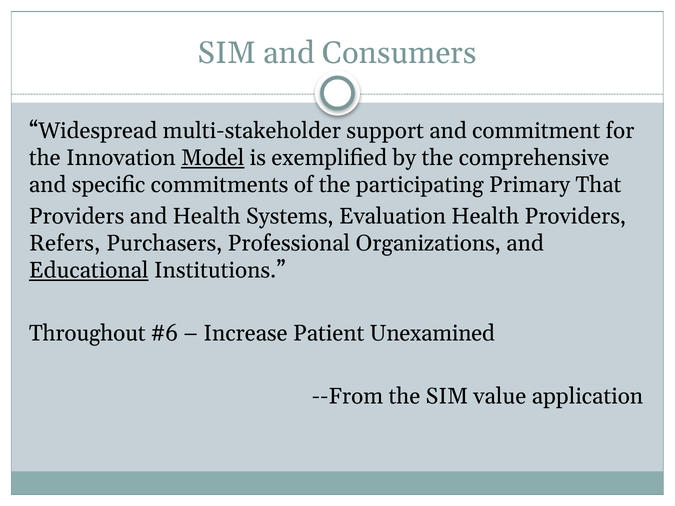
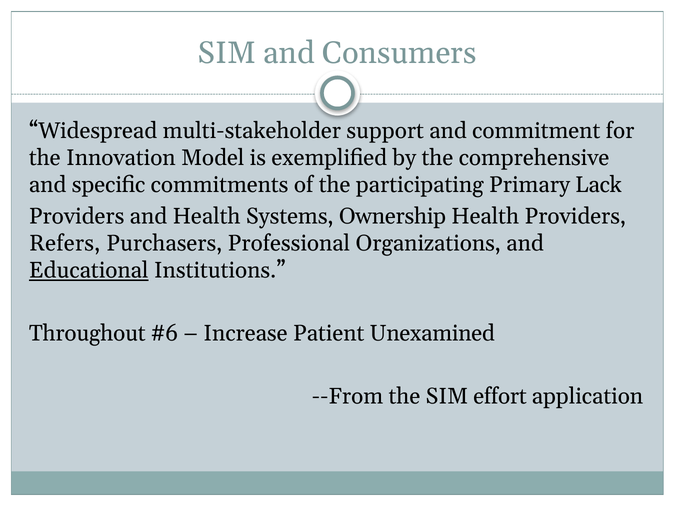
Model underline: present -> none (213, 158)
That: That -> Lack (598, 185)
Evaluation: Evaluation -> Ownership (393, 217)
value: value -> effort (500, 397)
